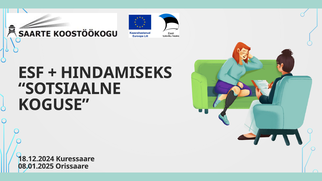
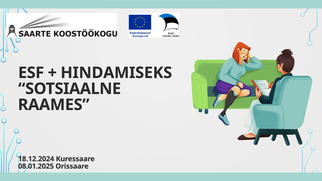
KOGUSE: KOGUSE -> RAAMES (54, 105)
